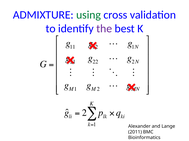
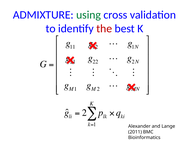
the colour: purple -> red (104, 29)
